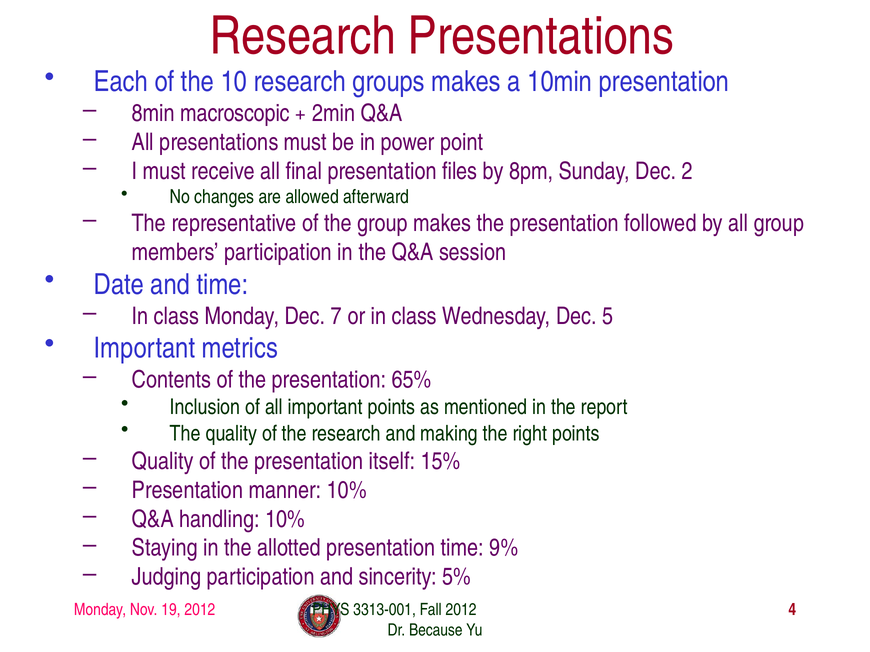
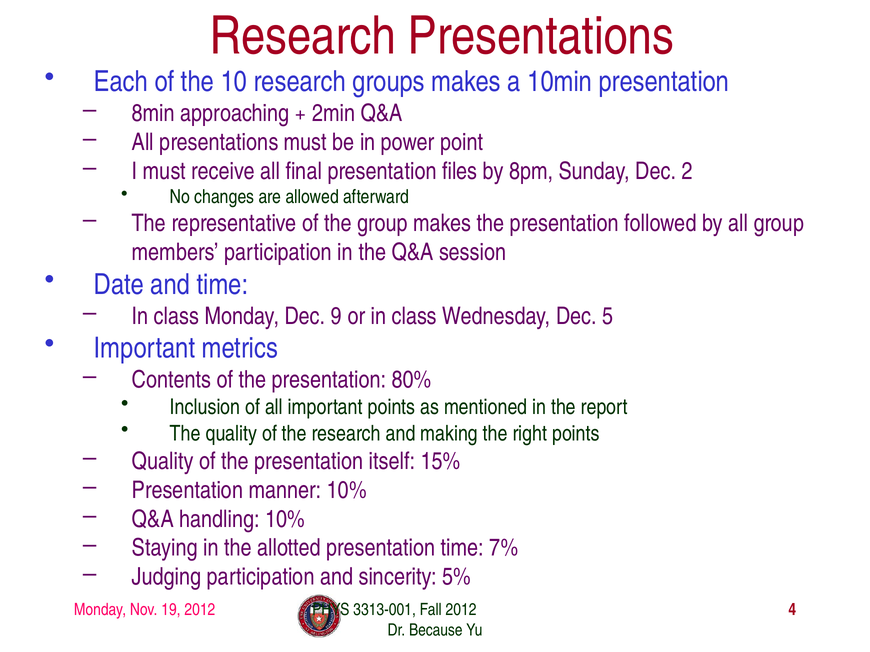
macroscopic: macroscopic -> approaching (235, 113)
7: 7 -> 9 (336, 316)
65%: 65% -> 80% (412, 380)
9%: 9% -> 7% (504, 548)
